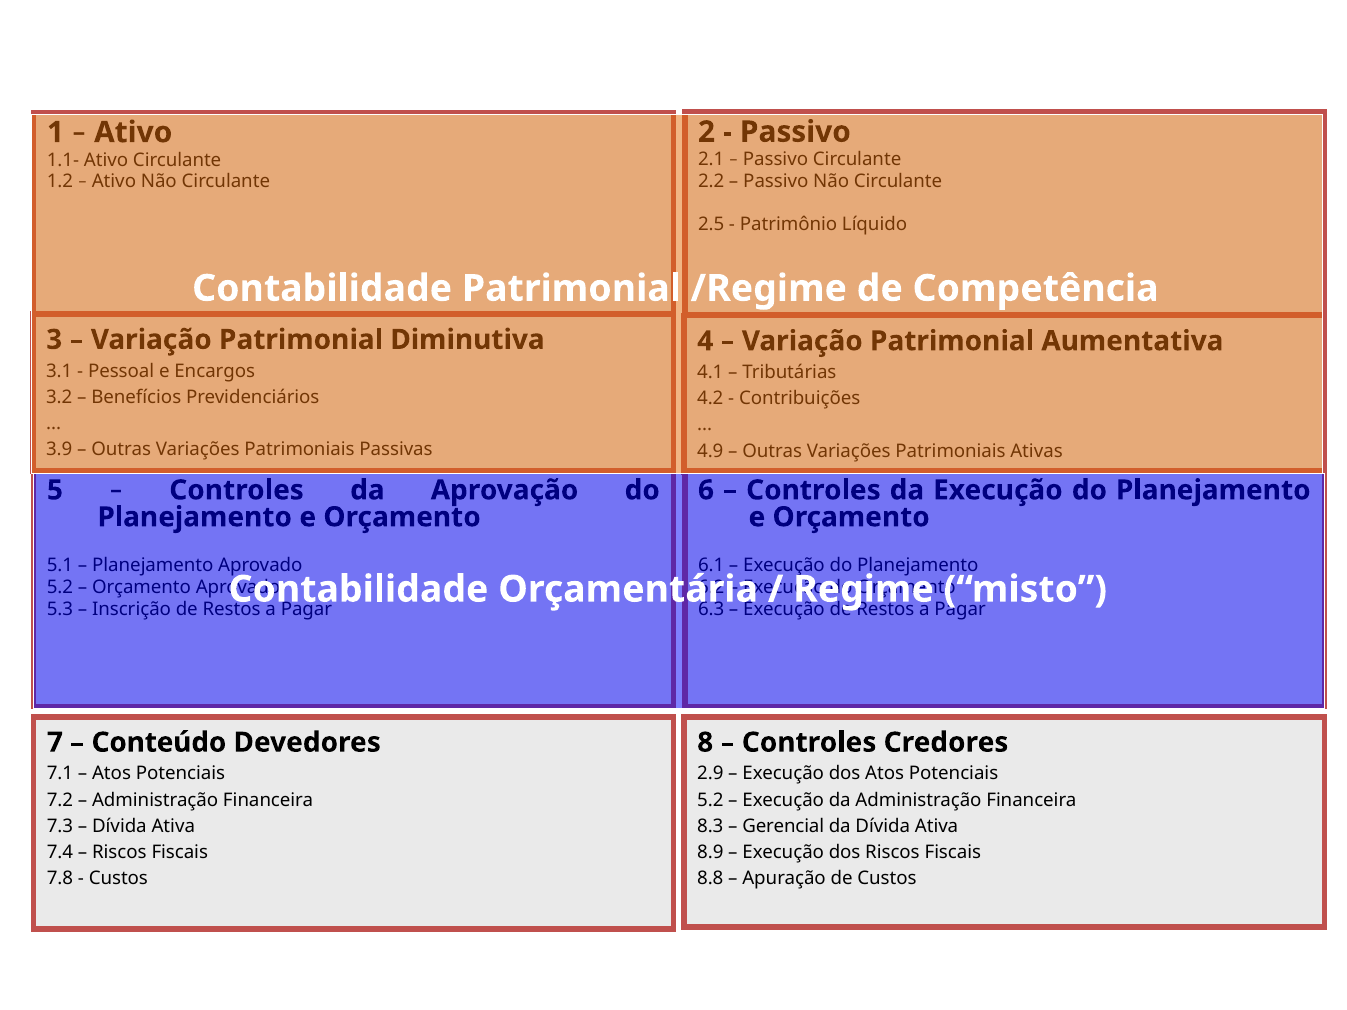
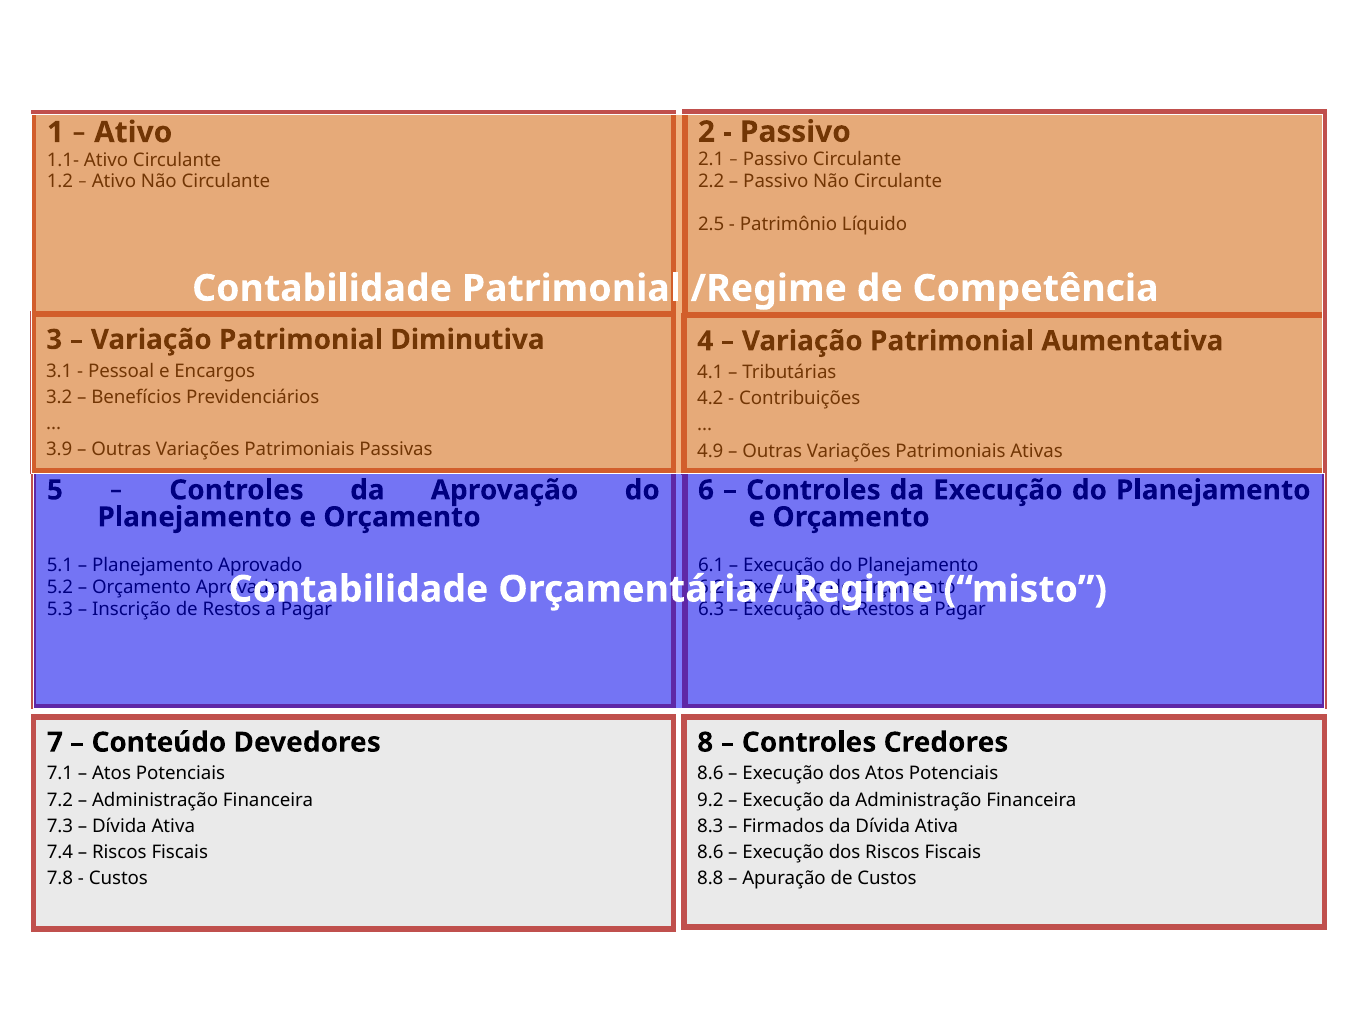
2.9: 2.9 -> 8.6 (710, 774)
5.2: 5.2 -> 9.2 (710, 800)
Gerencial: Gerencial -> Firmados (783, 826)
8.9: 8.9 -> 8.6 (710, 853)
